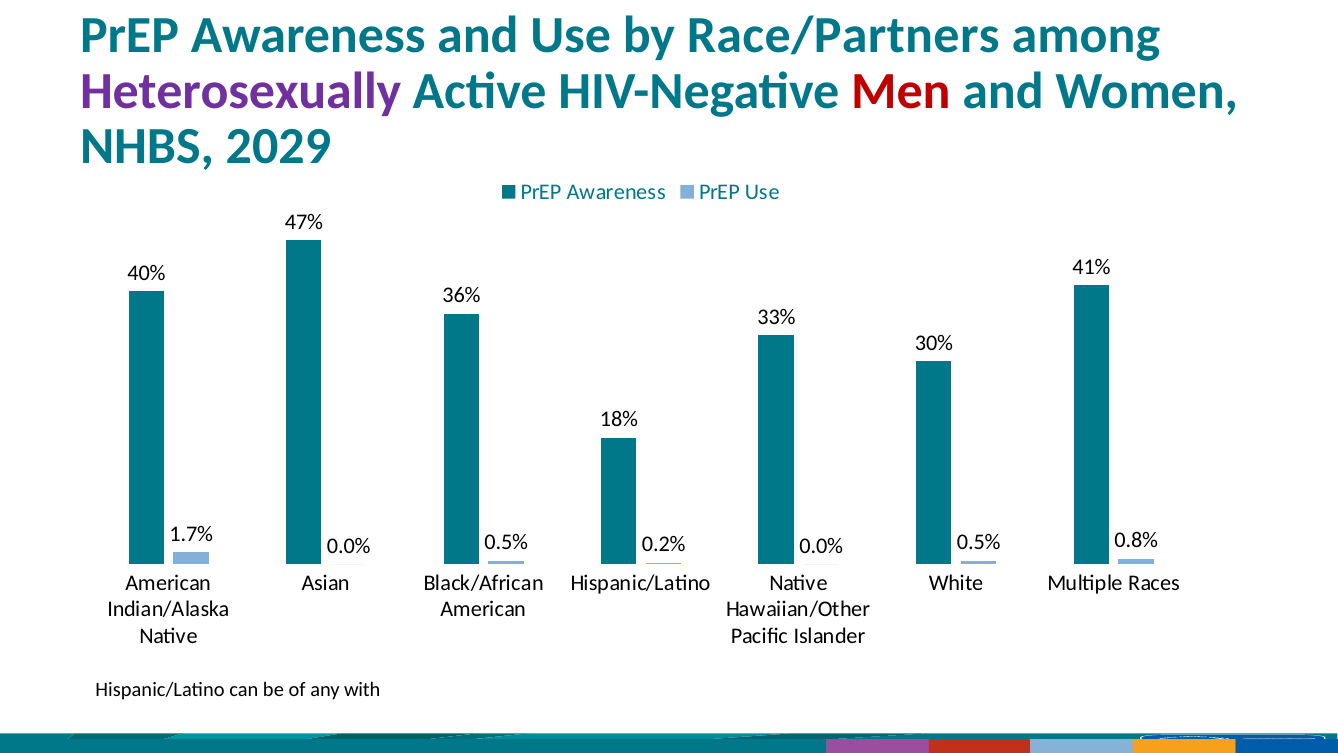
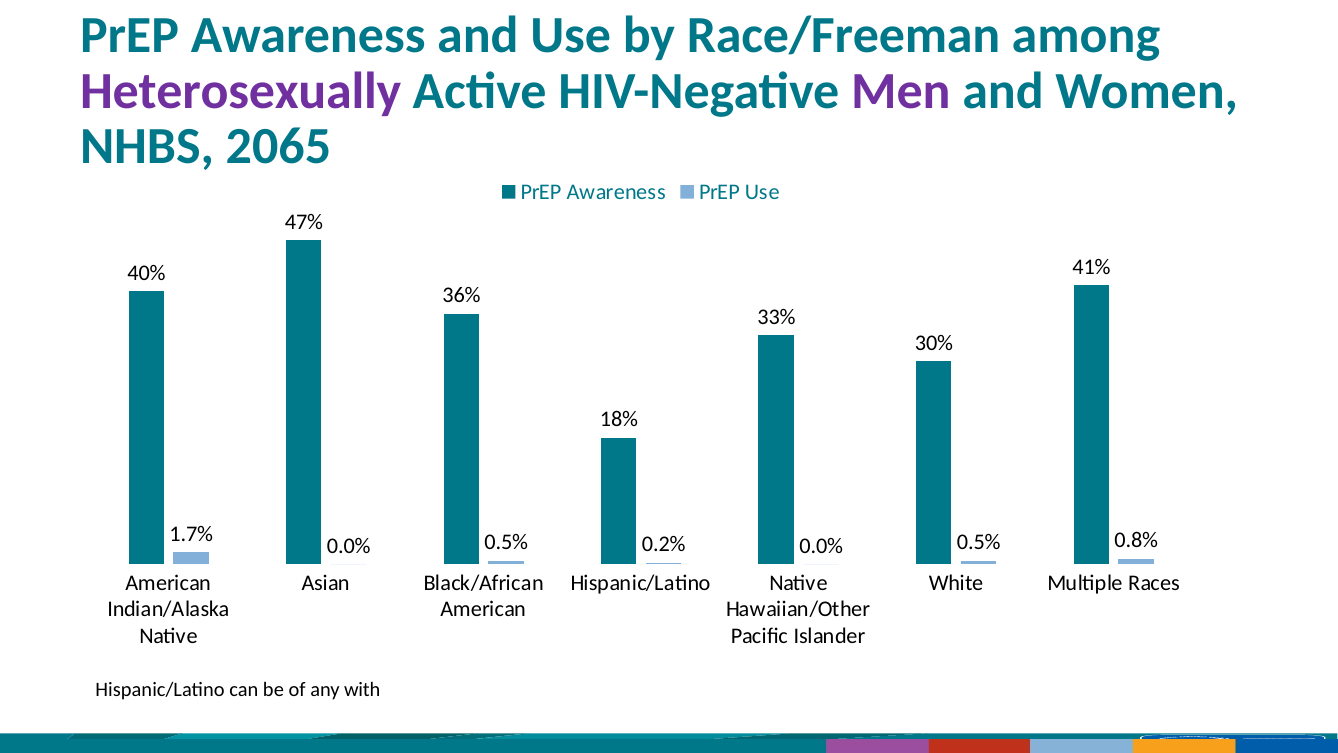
Race/Partners: Race/Partners -> Race/Freeman (843, 35)
Men colour: red -> purple (901, 91)
2029: 2029 -> 2065 (278, 147)
